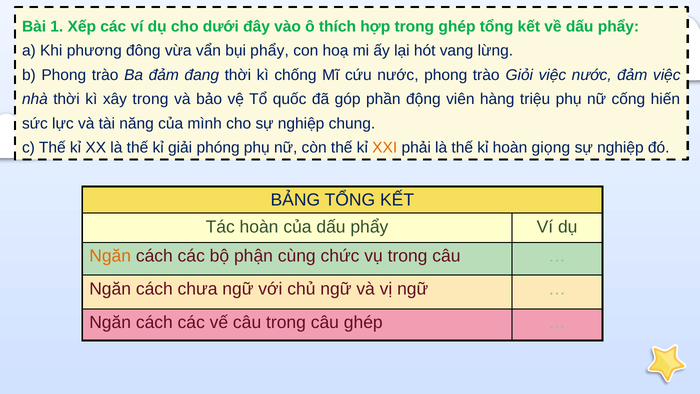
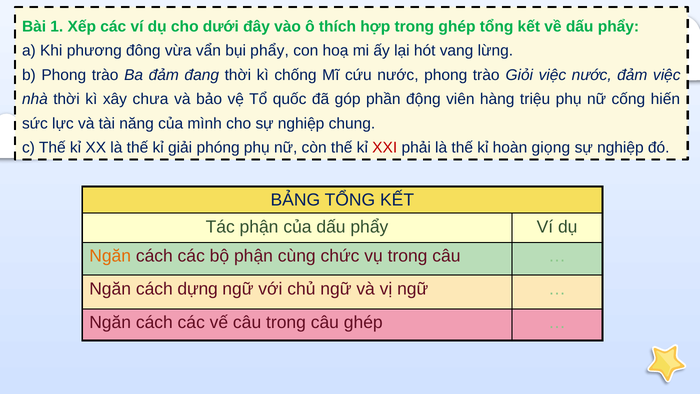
xây trong: trong -> chưa (150, 99)
XXI colour: orange -> red (385, 148)
Tác hoàn: hoàn -> phận (259, 227)
chưa: chưa -> dựng (198, 289)
